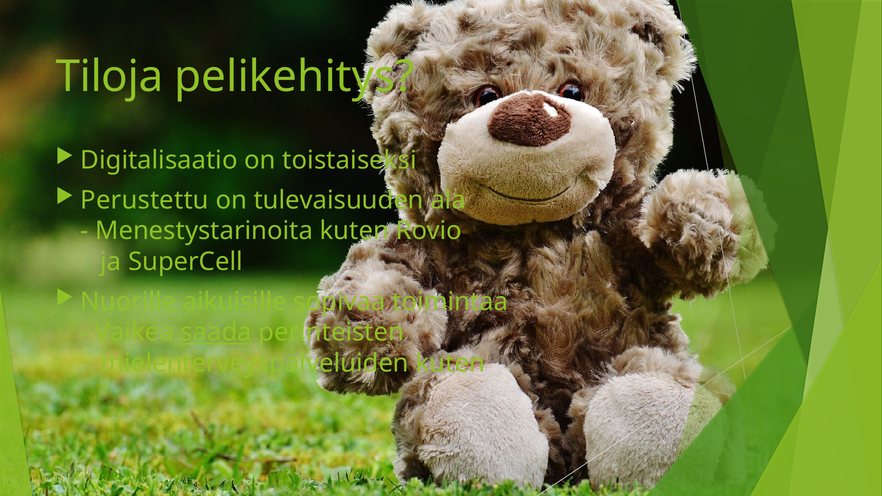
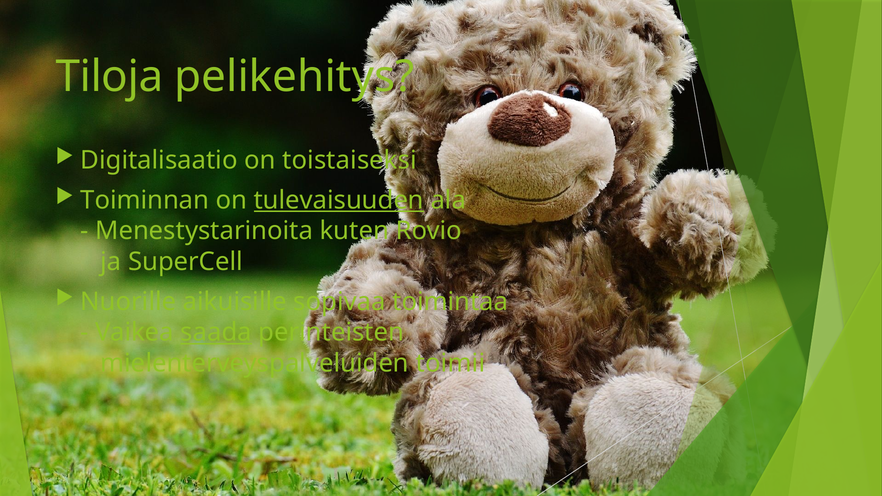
Perustettu: Perustettu -> Toiminnan (145, 200)
tulevaisuuden underline: none -> present (339, 200)
mielenterveyspalveluiden kuten: kuten -> toimii (450, 363)
